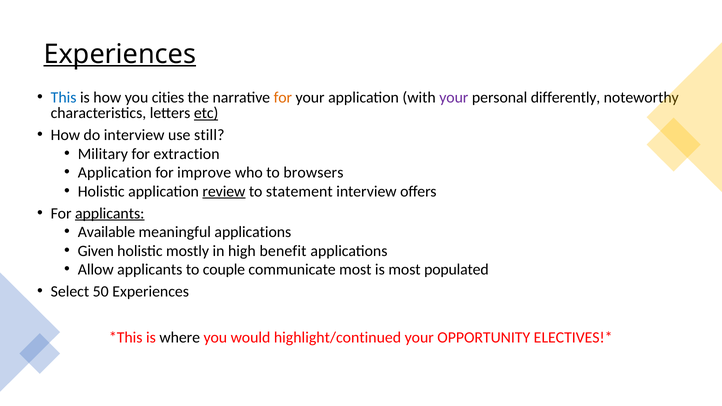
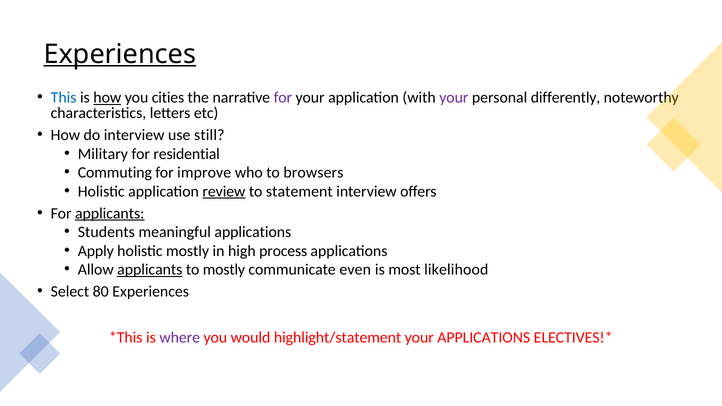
how underline: none -> present (107, 98)
for colour: orange -> purple (283, 98)
etc underline: present -> none (206, 113)
extraction: extraction -> residential (187, 154)
Application: Application -> Commuting (115, 173)
Available: Available -> Students (106, 232)
Given: Given -> Apply (96, 251)
benefit: benefit -> process (283, 251)
applicants underline: none -> present (150, 270)
to couple: couple -> mostly (224, 270)
communicate most: most -> even (355, 270)
populated: populated -> likelihood (456, 270)
50: 50 -> 80 (101, 292)
where colour: black -> purple (180, 338)
highlight/continued: highlight/continued -> highlight/statement (338, 338)
your OPPORTUNITY: OPPORTUNITY -> APPLICATIONS (484, 338)
